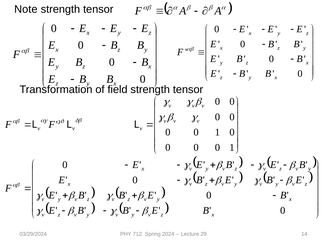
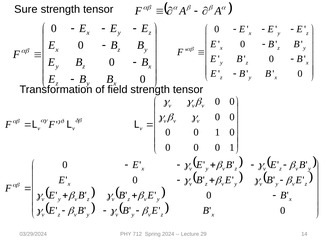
Note: Note -> Sure (26, 9)
